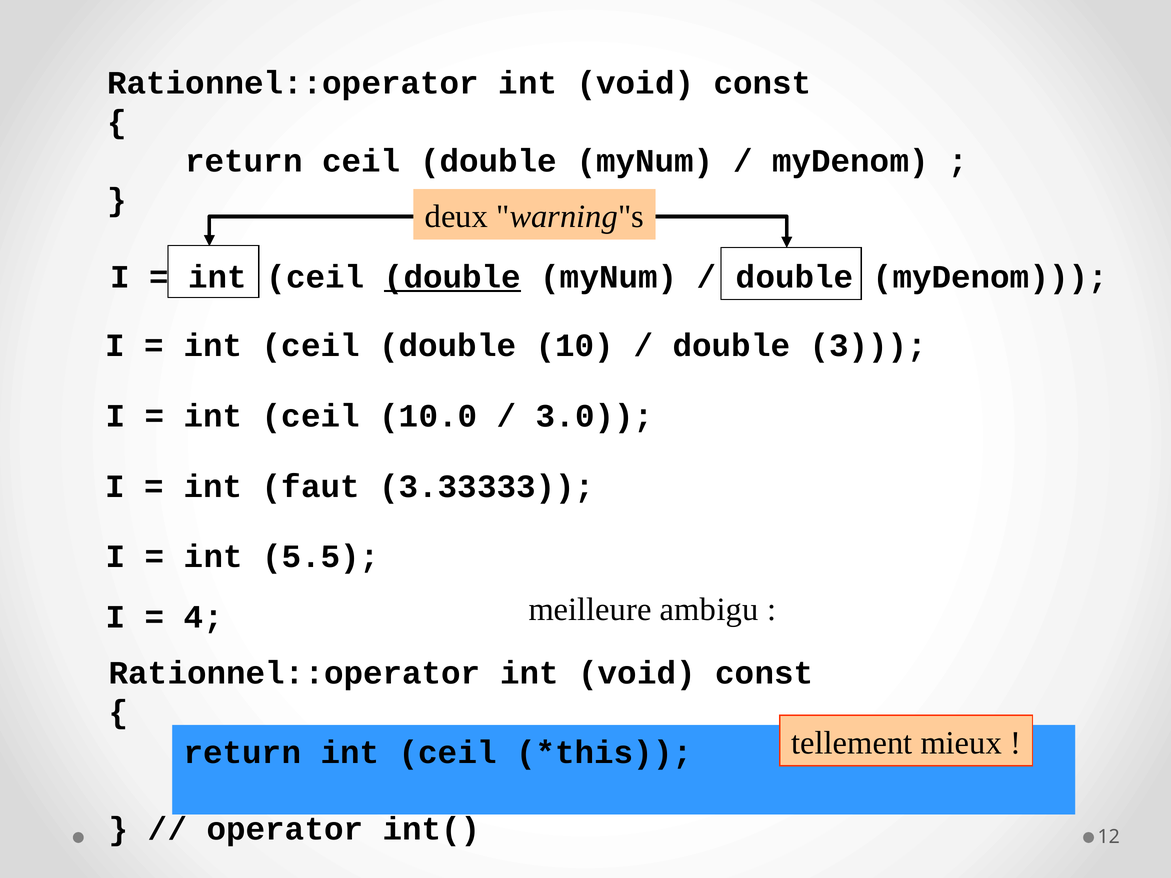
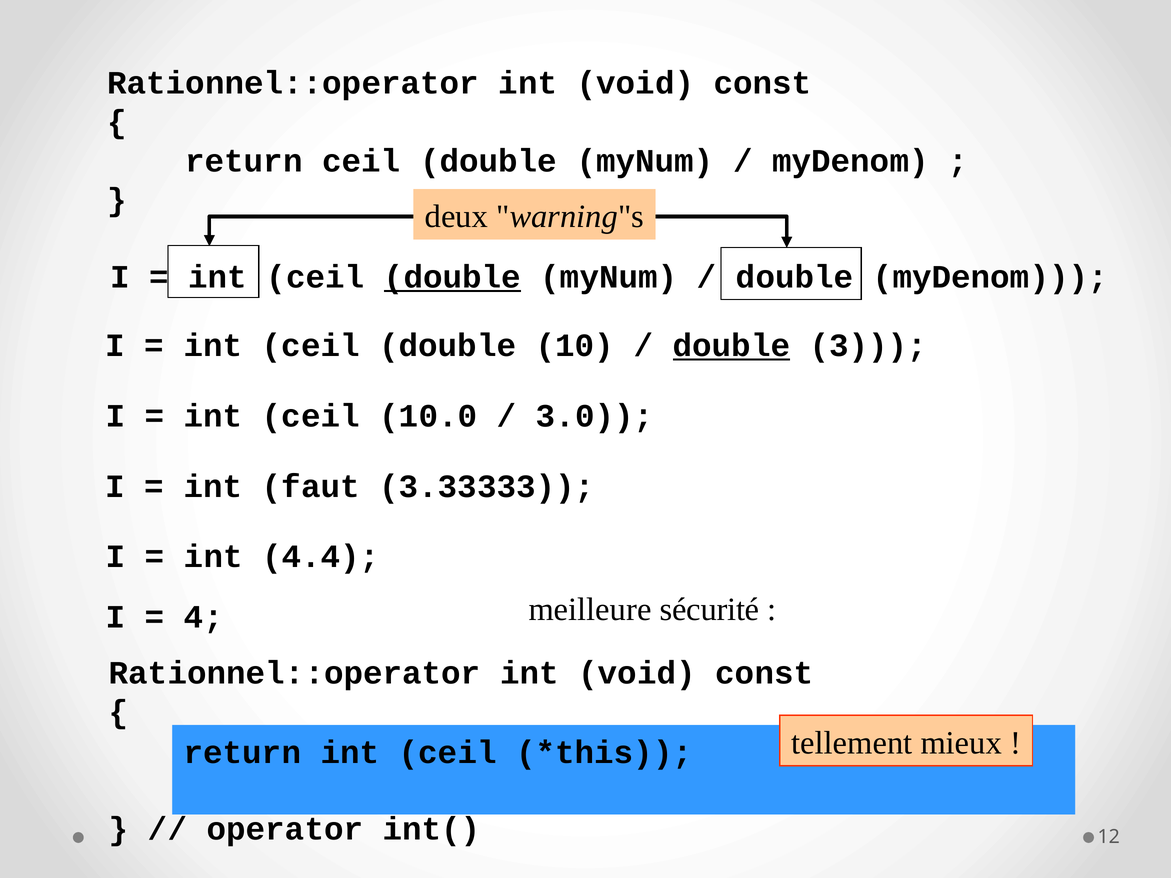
double underline: none -> present (731, 346)
5.5: 5.5 -> 4.4 (321, 557)
ambigu: ambigu -> sécurité (709, 610)
